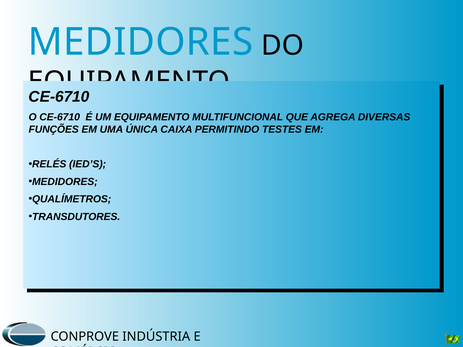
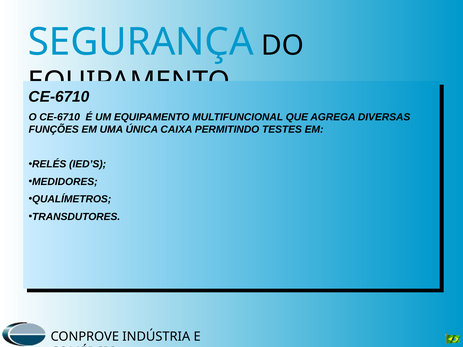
MEDIDORES: MEDIDORES -> SEGURANÇA (141, 42)
